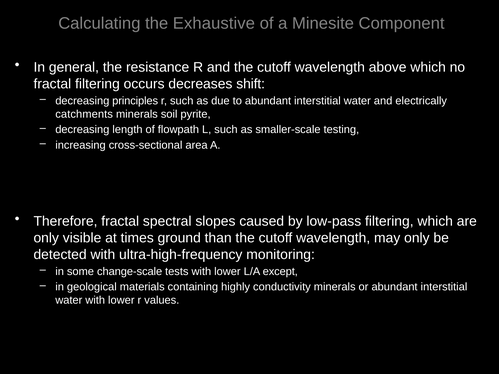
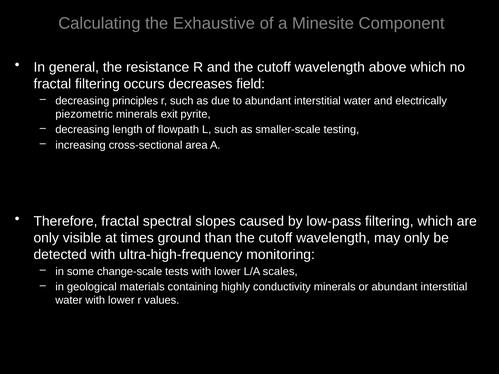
shift: shift -> field (251, 84)
catchments: catchments -> piezometric (84, 114)
soil: soil -> exit (169, 114)
except: except -> scales (280, 272)
